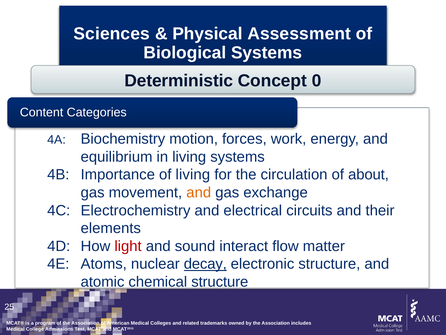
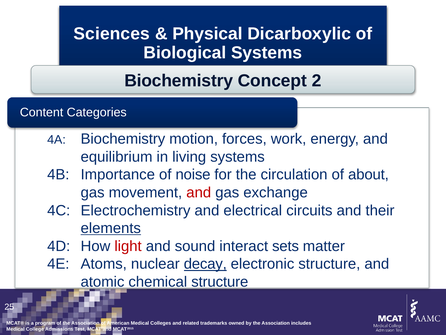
Assessment: Assessment -> Dicarboxylic (299, 34)
Deterministic: Deterministic -> Biochemistry (179, 81)
0: 0 -> 2 (317, 81)
of living: living -> noise (193, 174)
and colour: orange -> red (199, 192)
elements underline: none -> present (111, 228)
flow: flow -> sets (286, 246)
